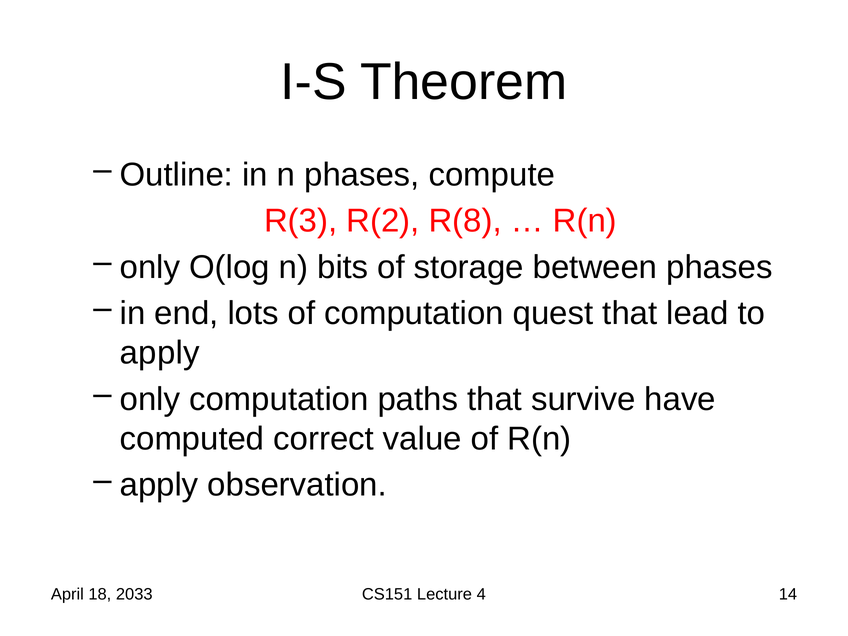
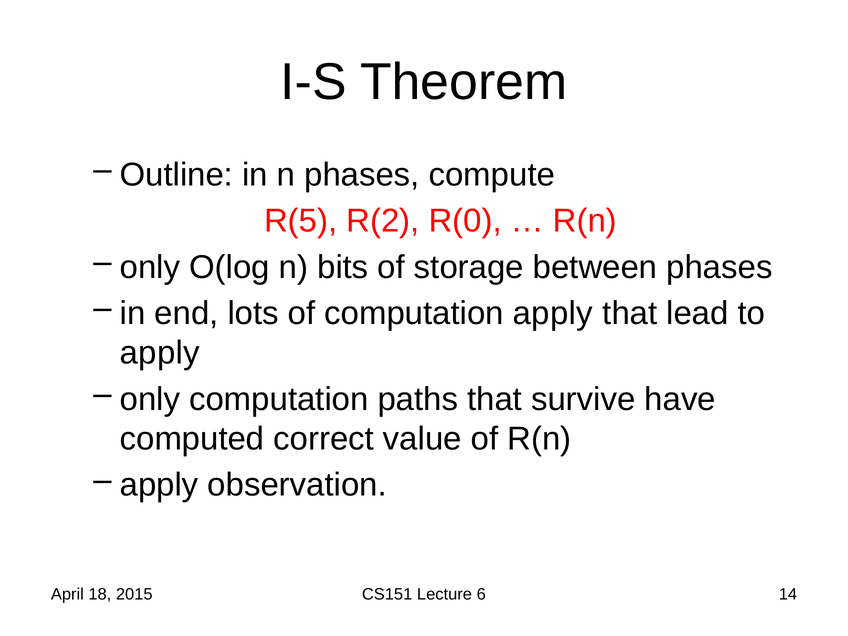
R(3: R(3 -> R(5 (301, 221)
R(8: R(8 -> R(0 (465, 221)
computation quest: quest -> apply (553, 313)
2033: 2033 -> 2015 (134, 594)
4: 4 -> 6 (481, 594)
